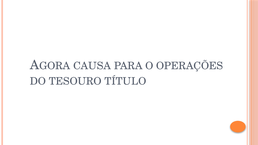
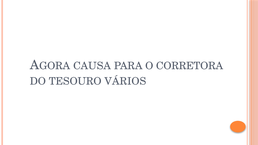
OPERAÇÕES: OPERAÇÕES -> CORRETORA (190, 66)
TÍTULO: TÍTULO -> VÁRIOS (125, 81)
